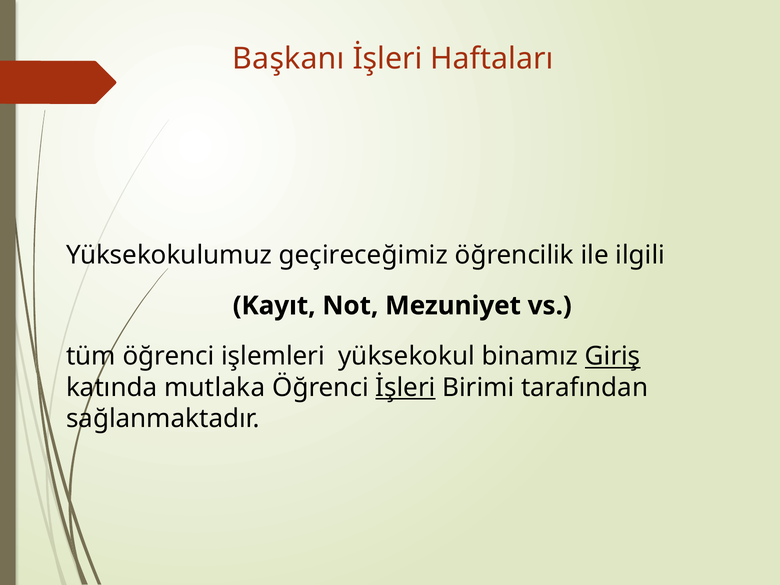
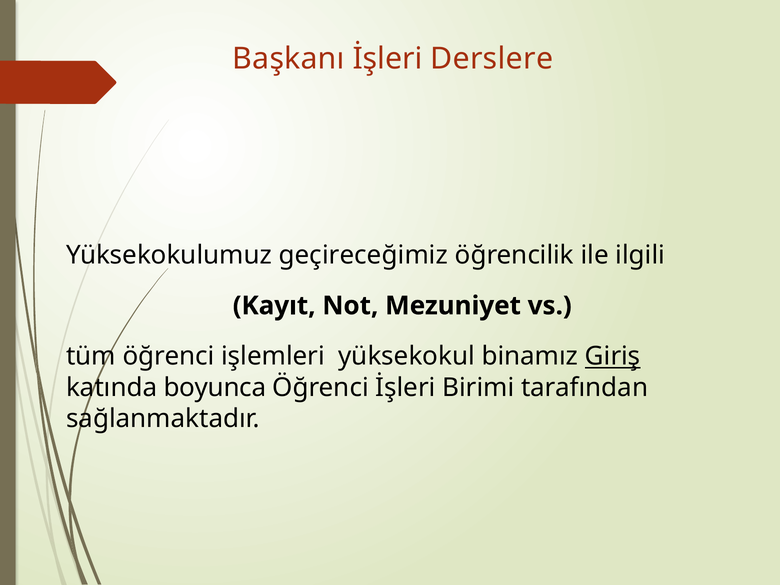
Haftaları: Haftaları -> Derslere (492, 59)
mutlaka: mutlaka -> boyunca (215, 388)
İşleri underline: present -> none (405, 388)
